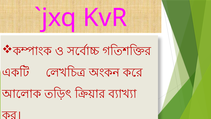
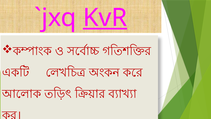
KvR underline: none -> present (105, 18)
